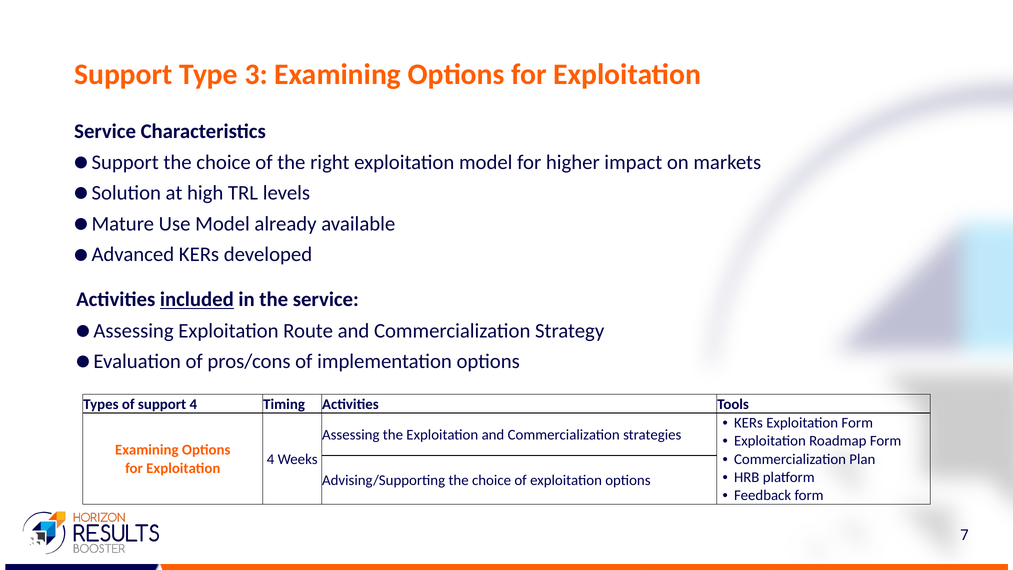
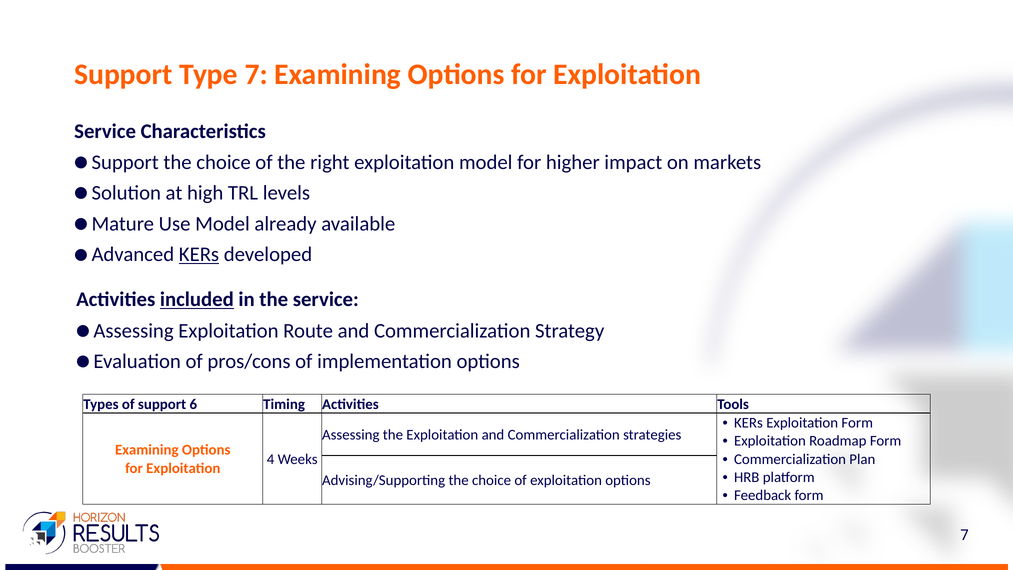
Type 3: 3 -> 7 (256, 75)
KERs underline: none -> present (199, 255)
support 4: 4 -> 6 (193, 404)
